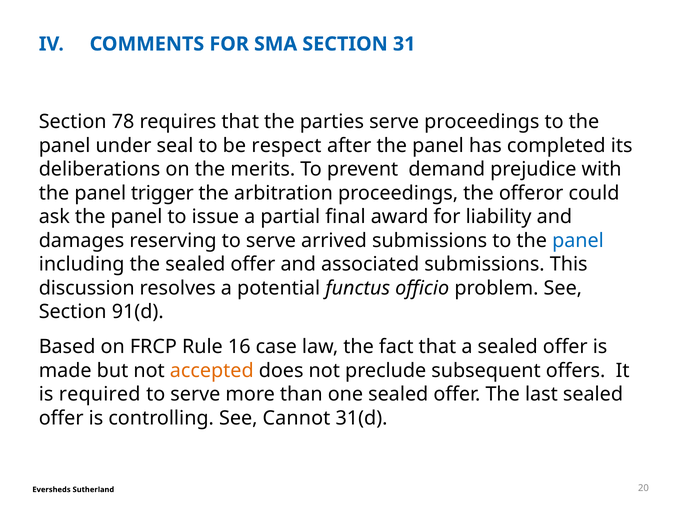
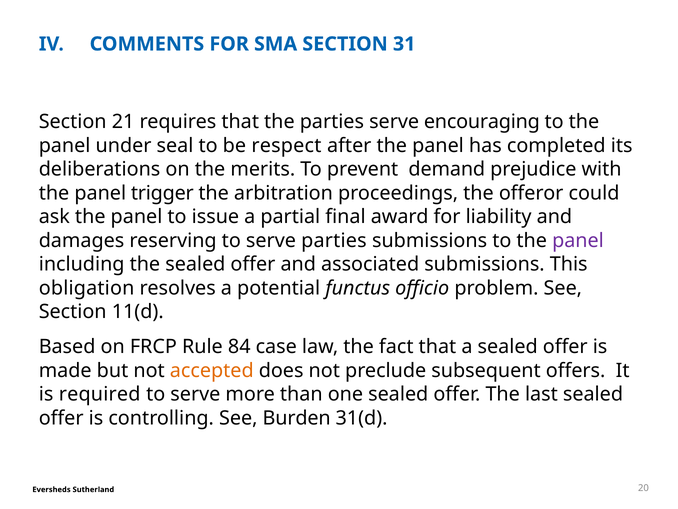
78: 78 -> 21 (123, 122)
serve proceedings: proceedings -> encouraging (482, 122)
serve arrived: arrived -> parties (334, 240)
panel colour: blue -> purple (578, 240)
discussion: discussion -> obligation (87, 288)
91(d: 91(d -> 11(d (138, 311)
16: 16 -> 84 (239, 346)
Cannot: Cannot -> Burden (297, 418)
